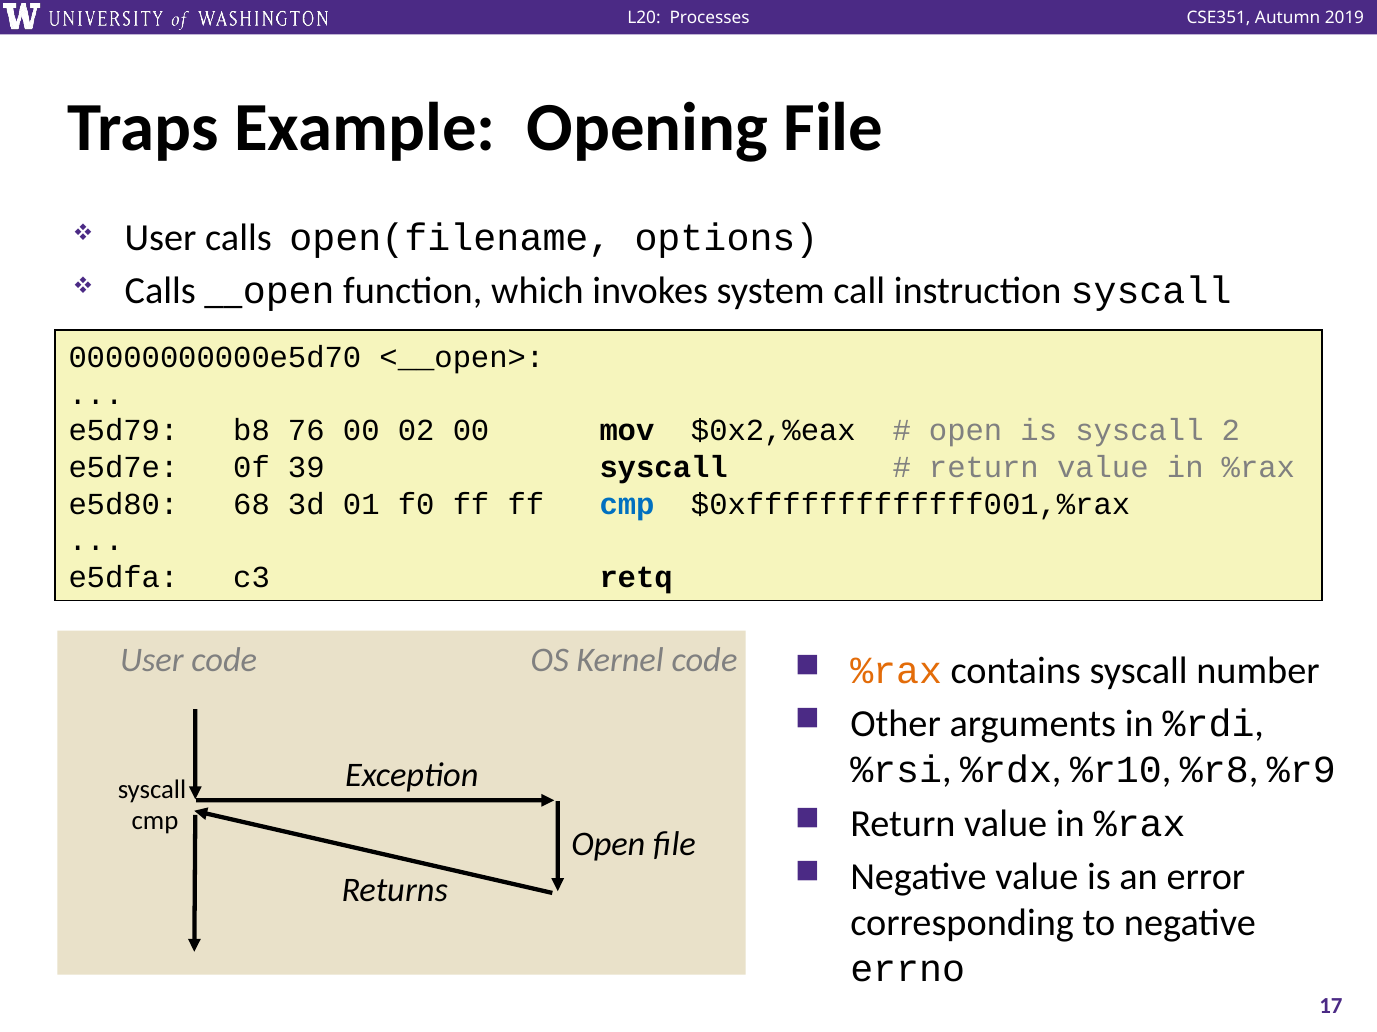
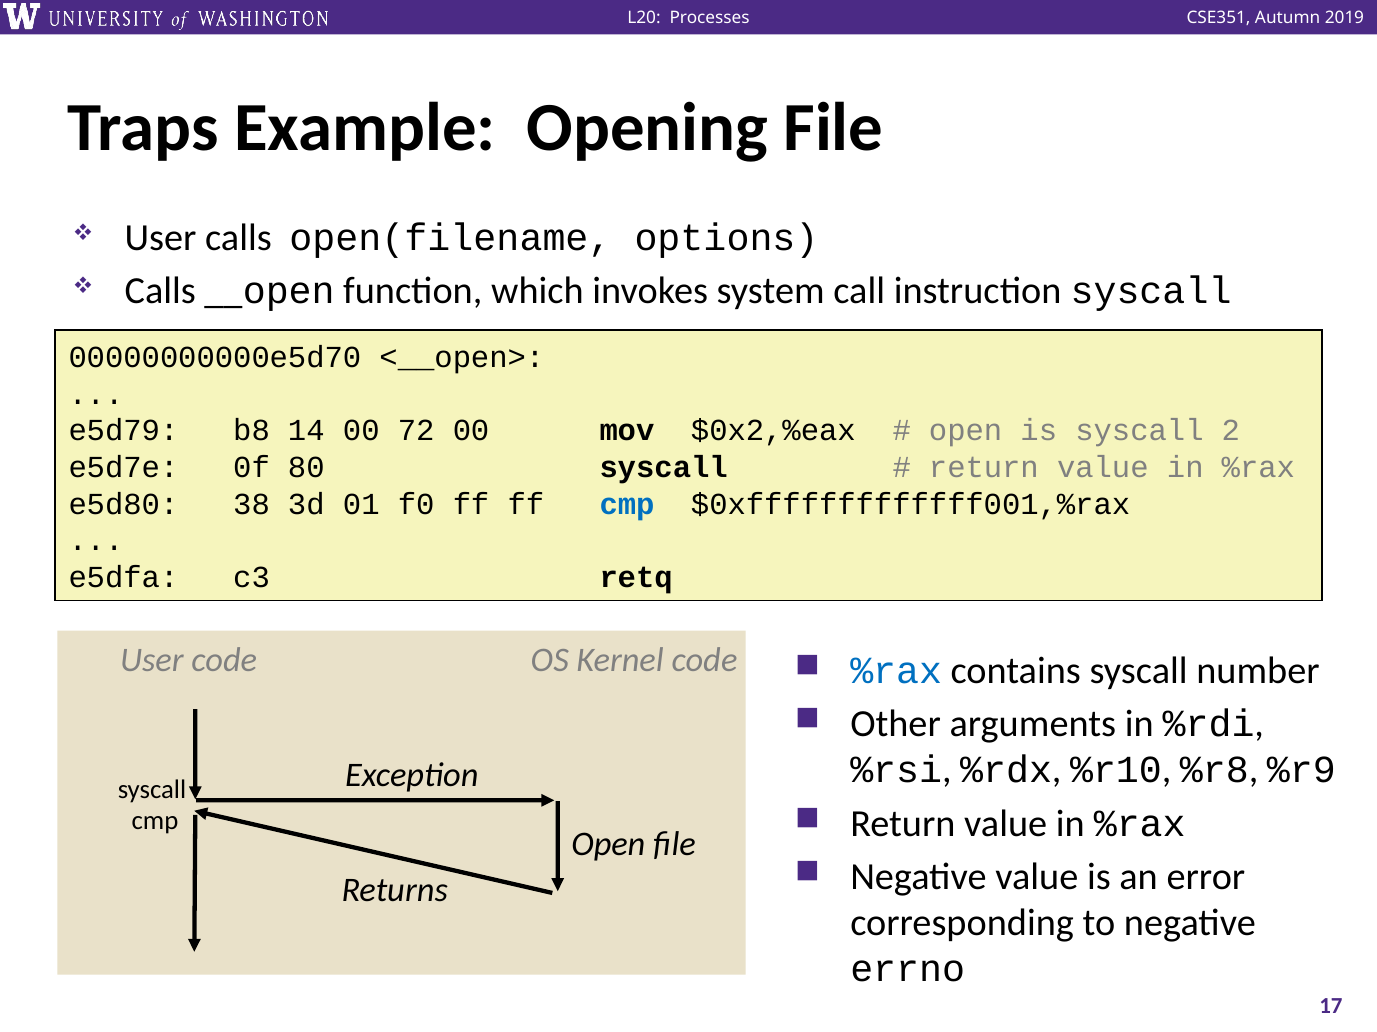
76: 76 -> 14 (306, 431)
02: 02 -> 72 (416, 431)
39: 39 -> 80 (306, 468)
68: 68 -> 38 (252, 505)
%rax colour: orange -> blue (896, 671)
